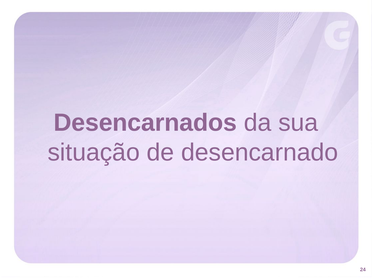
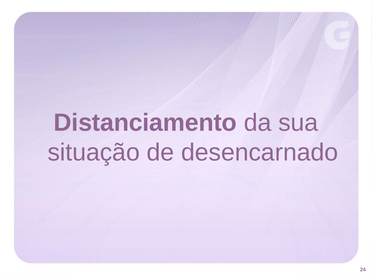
Desencarnados: Desencarnados -> Distanciamento (145, 123)
